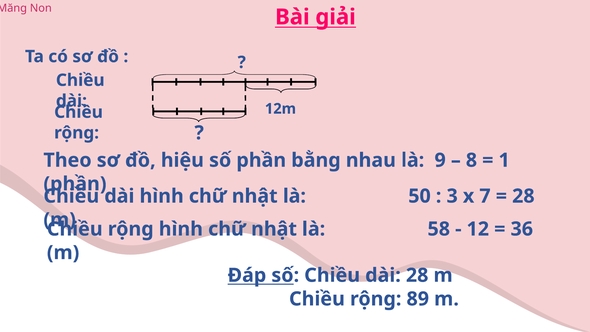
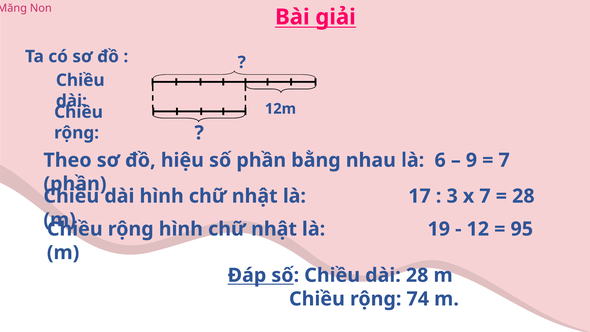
9: 9 -> 6 (440, 160)
8: 8 -> 9 (471, 160)
1: 1 -> 7 (504, 160)
50: 50 -> 17 (420, 196)
58: 58 -> 19 (439, 229)
36: 36 -> 95 (522, 229)
89: 89 -> 74 (418, 299)
